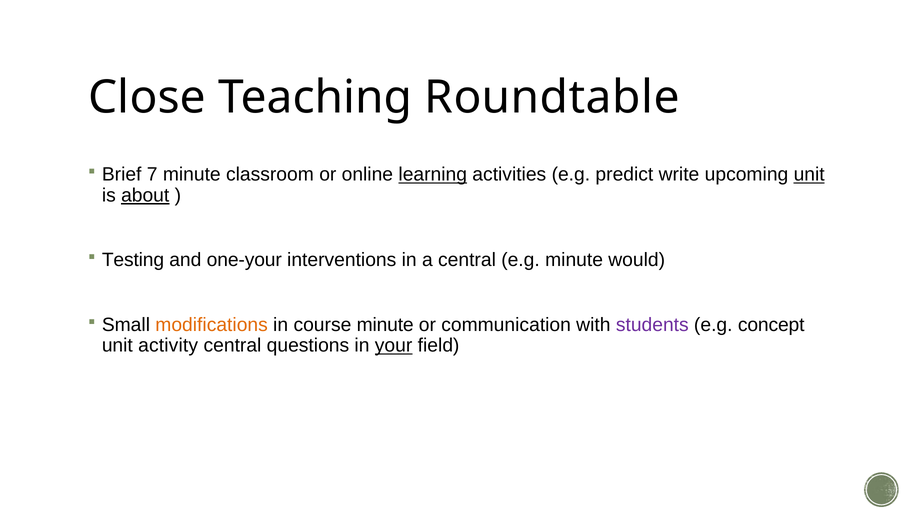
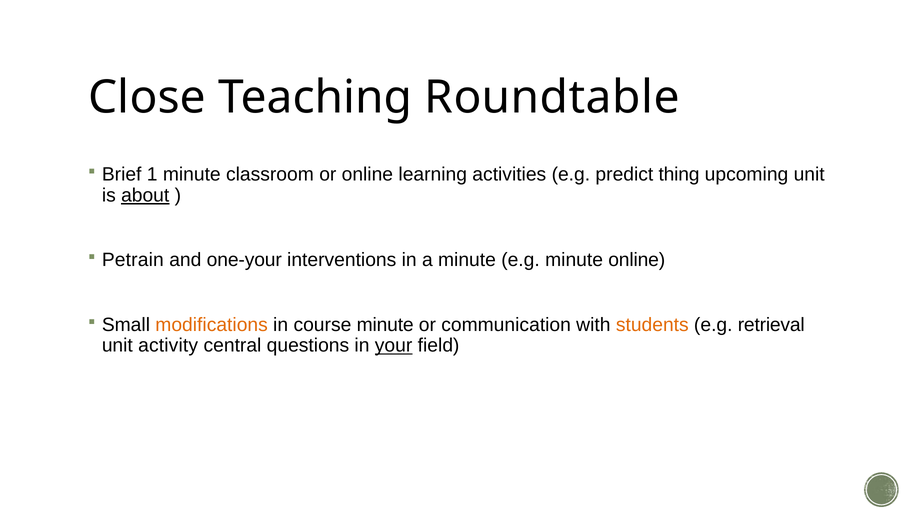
7: 7 -> 1 (152, 175)
learning underline: present -> none (433, 175)
write: write -> thing (679, 175)
unit underline: present -> none (809, 175)
Testing: Testing -> Petrain (133, 260)
a central: central -> minute (467, 260)
minute would: would -> online (637, 260)
students colour: purple -> orange (652, 325)
concept: concept -> retrieval (771, 325)
